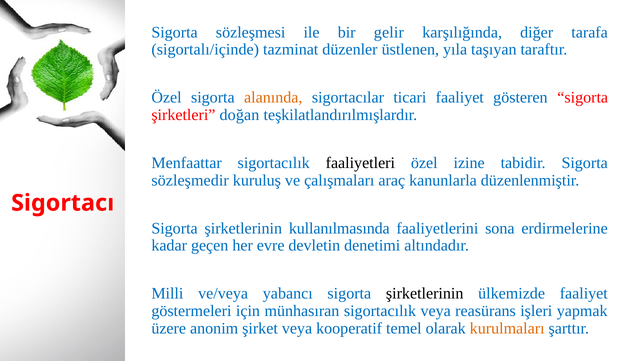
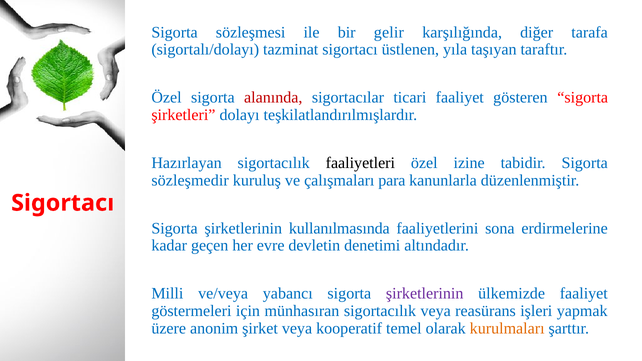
sigortalı/içinde: sigortalı/içinde -> sigortalı/dolayı (205, 50)
tazminat düzenler: düzenler -> sigortacı (350, 50)
alanında colour: orange -> red (273, 98)
doğan: doğan -> dolayı (240, 115)
Menfaattar: Menfaattar -> Hazırlayan (187, 163)
araç: araç -> para (392, 180)
şirketlerinin colour: black -> purple (425, 294)
